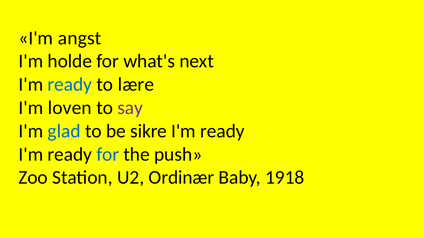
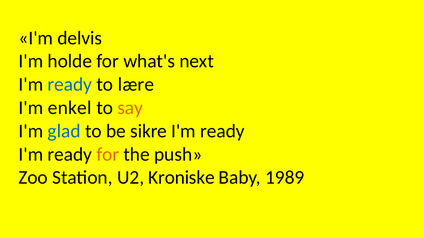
angst: angst -> delvis (80, 38)
loven: loven -> enkel (70, 108)
say colour: purple -> orange (130, 108)
for colour: blue -> orange (108, 155)
Ordinær: Ordinær -> Kroniske (181, 178)
1918: 1918 -> 1989 (285, 178)
